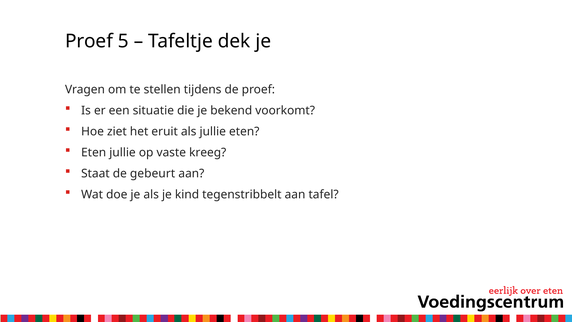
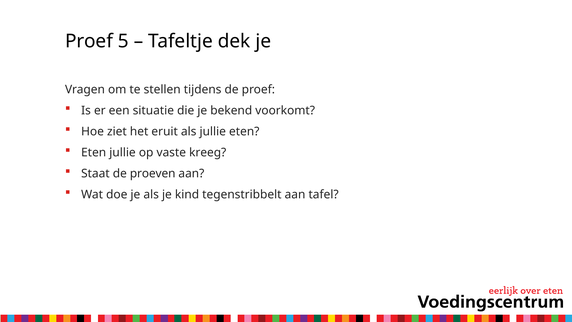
gebeurt: gebeurt -> proeven (153, 173)
